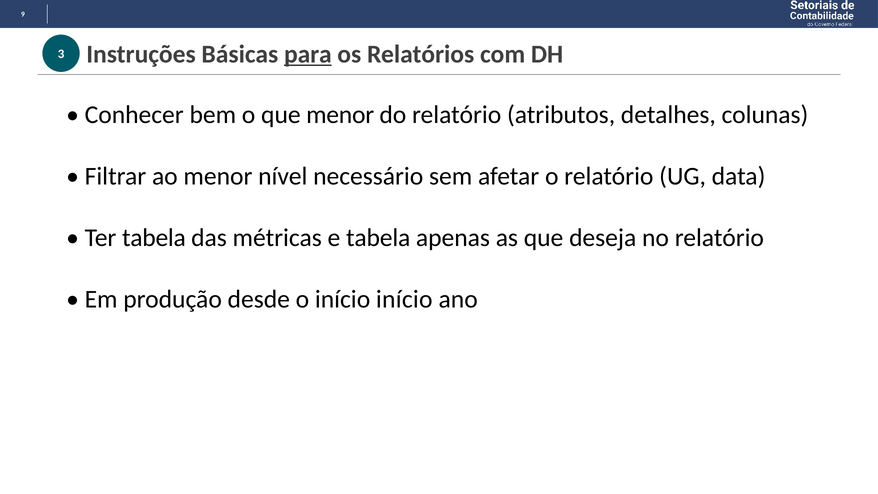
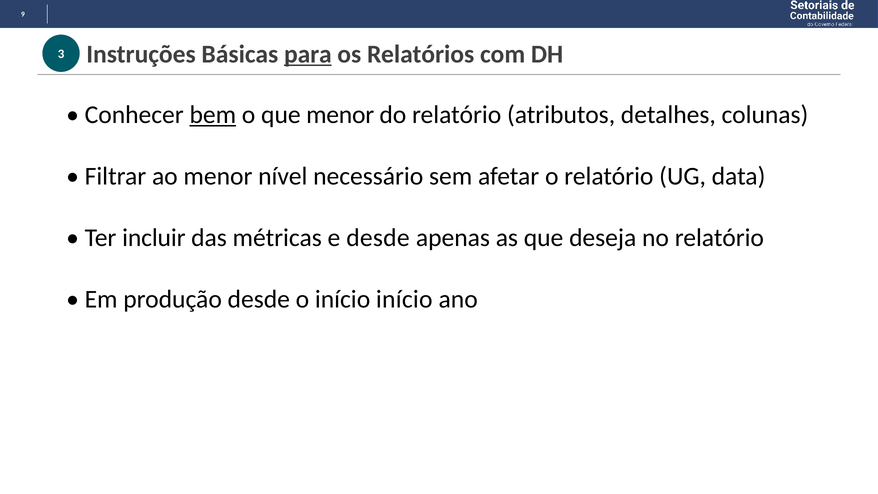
bem underline: none -> present (213, 115)
Ter tabela: tabela -> incluir (154, 238)
e tabela: tabela -> desde (378, 238)
